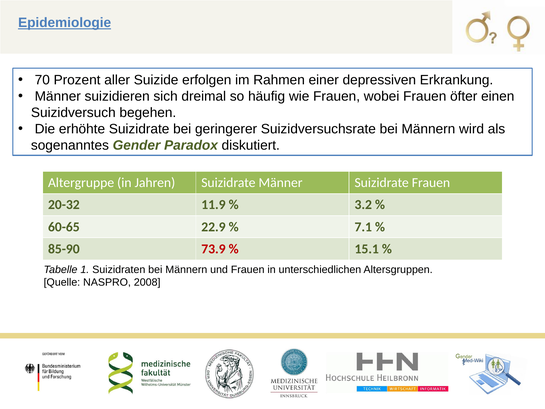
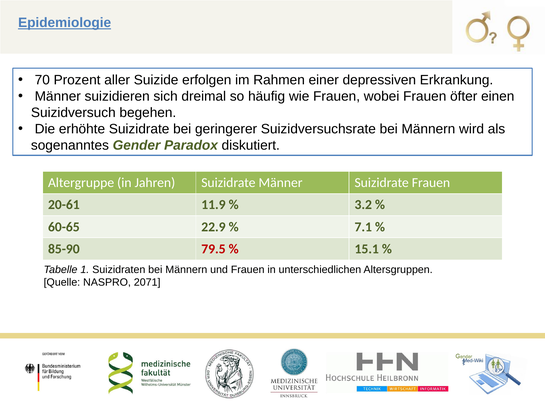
20-32: 20-32 -> 20-61 (64, 205)
73.9: 73.9 -> 79.5 (213, 249)
2008: 2008 -> 2071 (147, 282)
